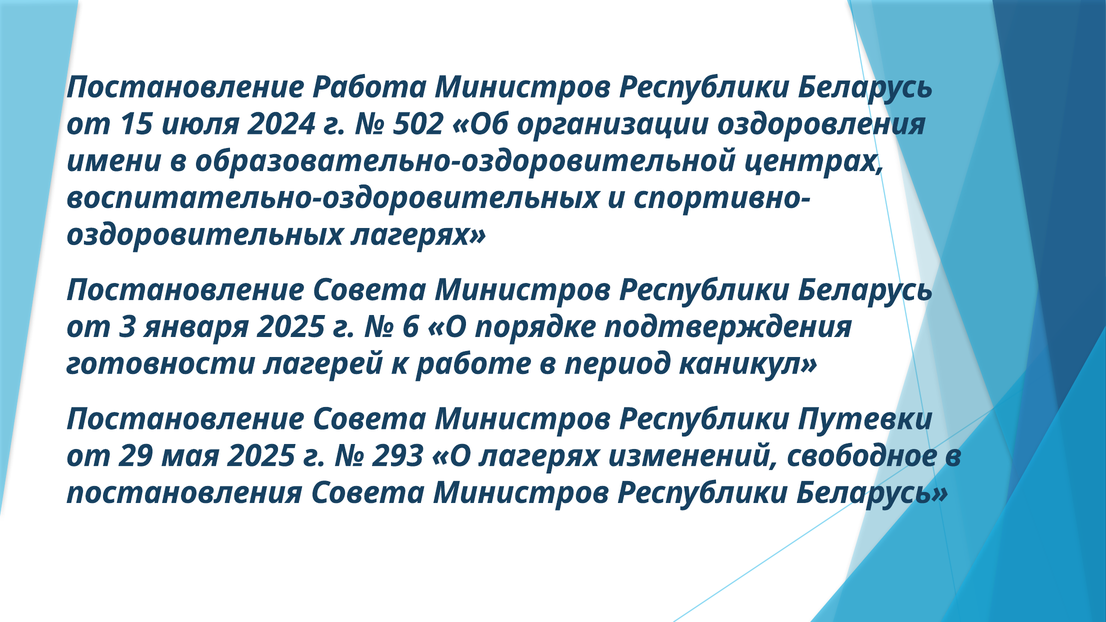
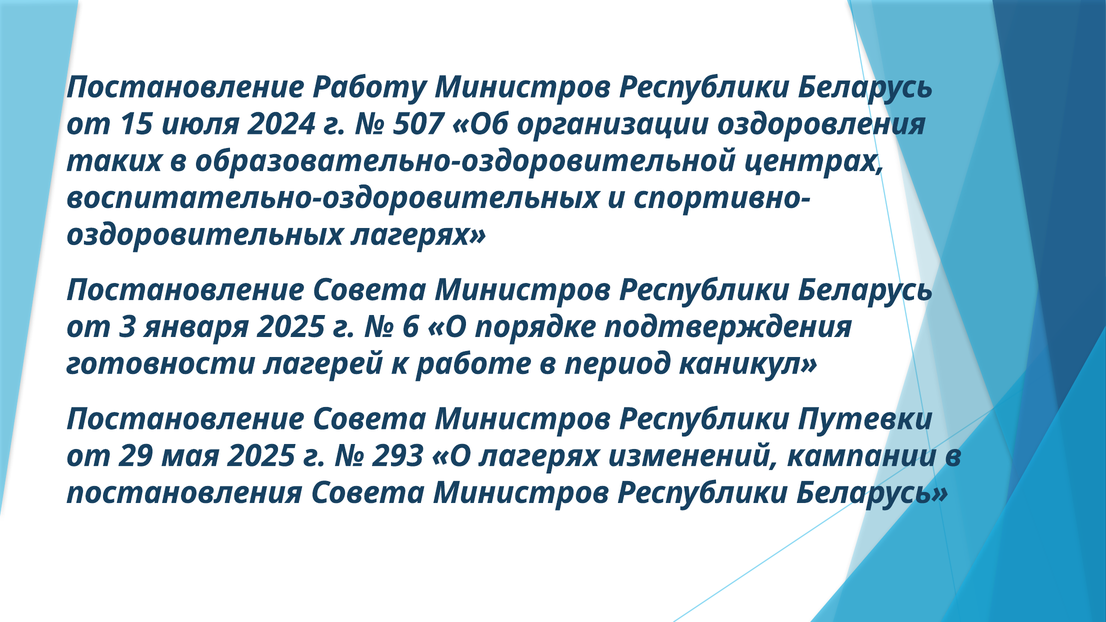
Работа: Работа -> Работу (369, 87)
502: 502 -> 507 (418, 124)
имени: имени -> таких (114, 161)
свободное: свободное -> кампании (862, 456)
